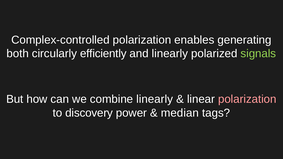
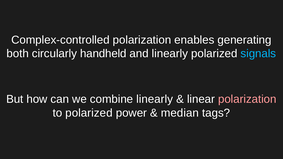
efficiently: efficiently -> handheld (103, 54)
signals colour: light green -> light blue (258, 54)
to discovery: discovery -> polarized (89, 113)
